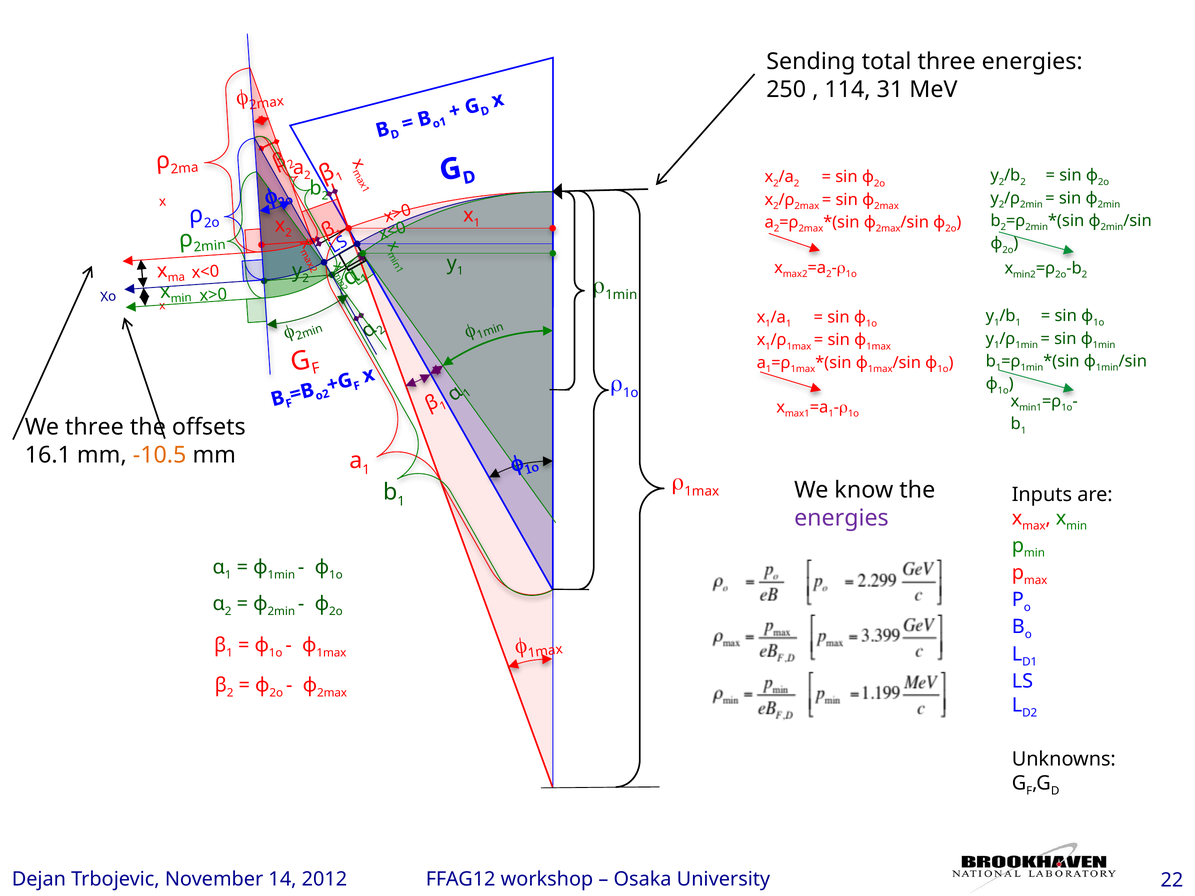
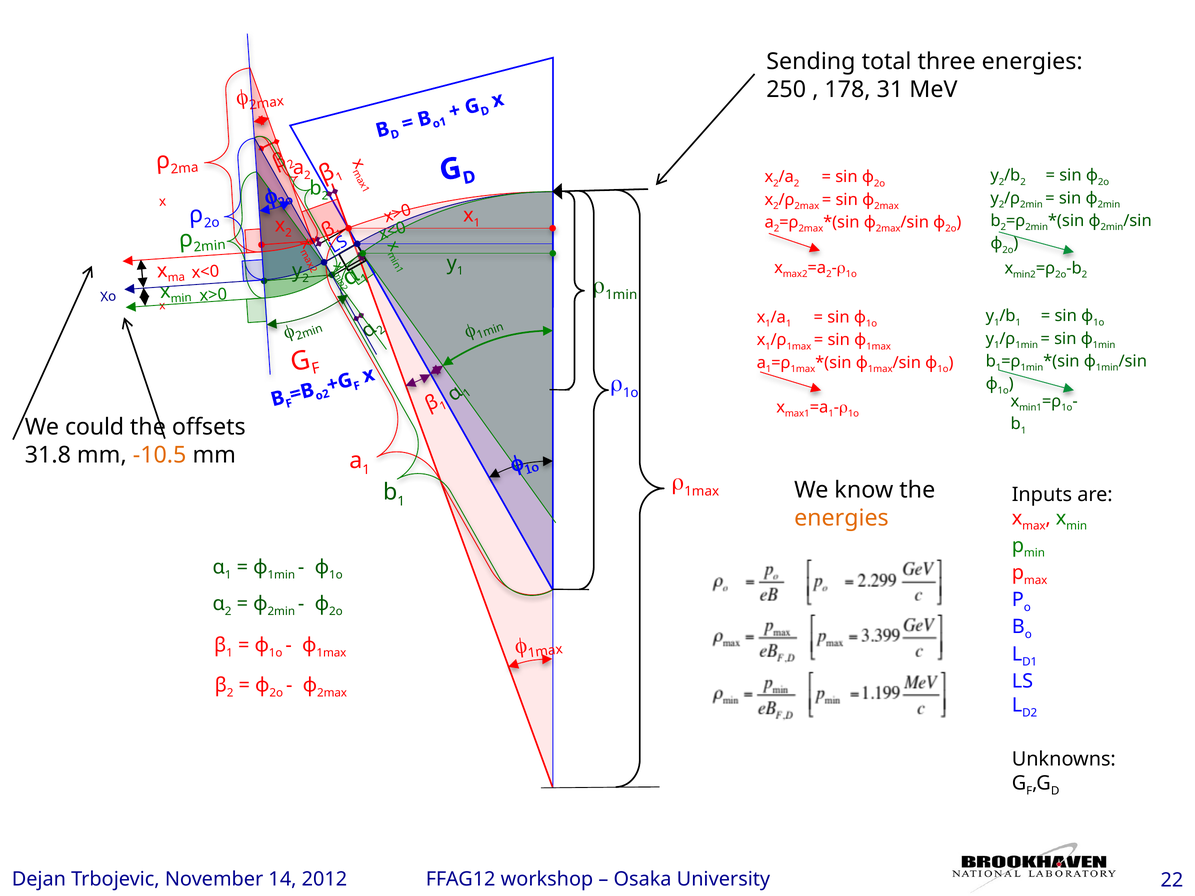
114: 114 -> 178 (847, 90)
We three: three -> could (95, 427)
16.1: 16.1 -> 31.8 (48, 455)
energies colour: purple -> orange (841, 518)
